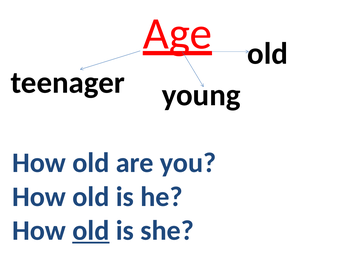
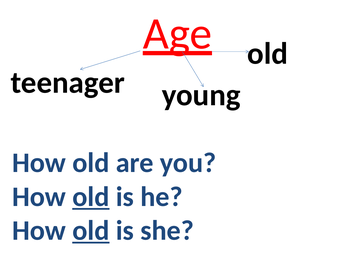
old underline: none -> present (91, 196)
